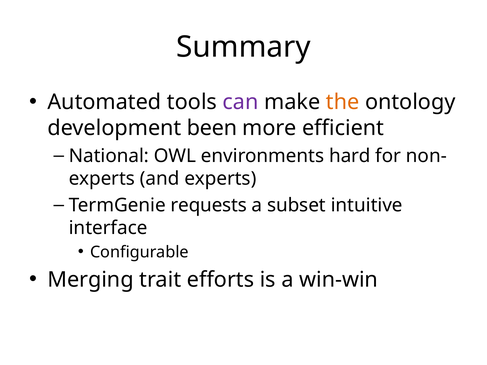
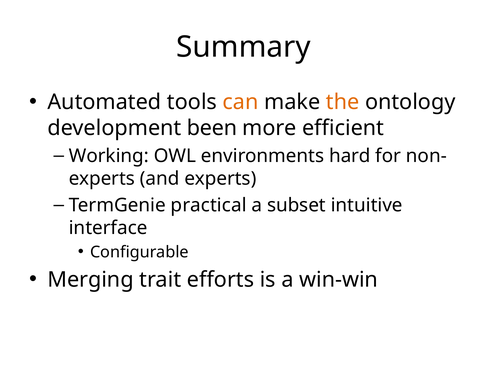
can colour: purple -> orange (241, 102)
National: National -> Working (109, 156)
requests: requests -> practical (209, 205)
